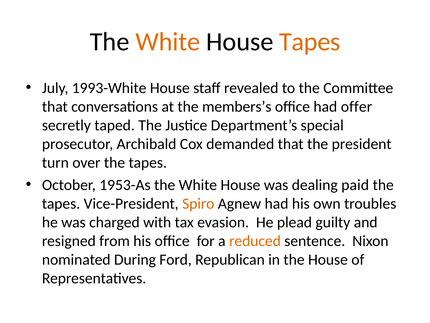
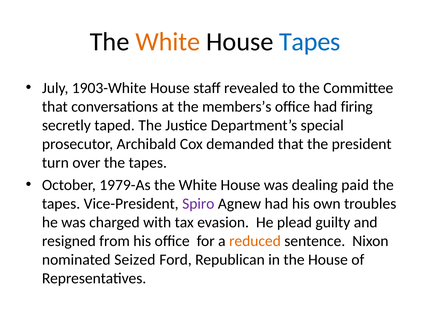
Tapes colour: orange -> blue (310, 42)
1993-White: 1993-White -> 1903-White (109, 88)
offer: offer -> firing (357, 106)
1953-As: 1953-As -> 1979-As (125, 185)
Spiro colour: orange -> purple (198, 203)
During: During -> Seized (135, 259)
